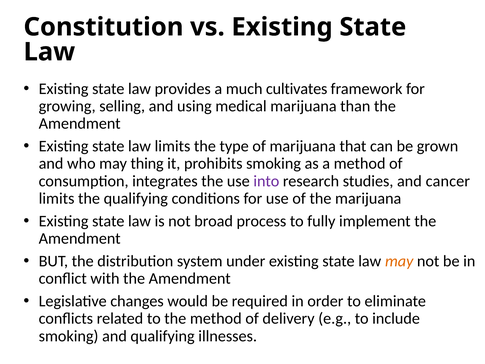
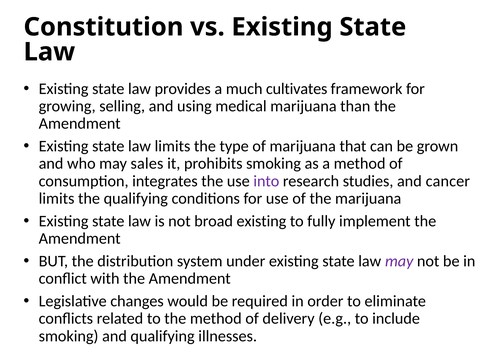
thing: thing -> sales (147, 164)
broad process: process -> existing (261, 221)
may colour: orange -> purple (399, 261)
